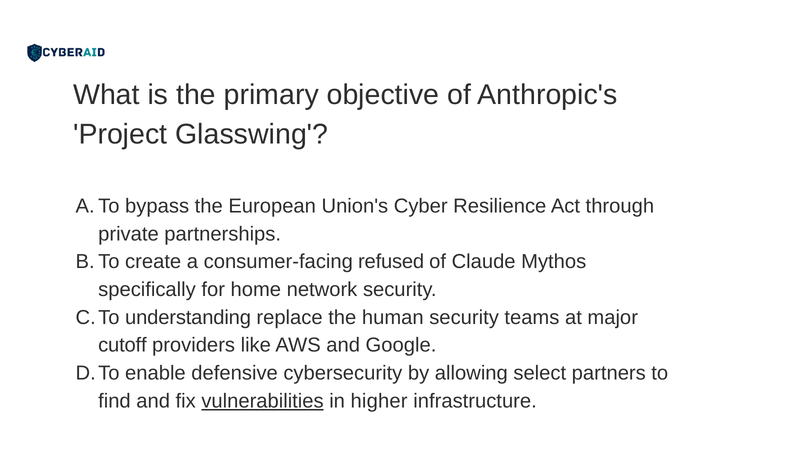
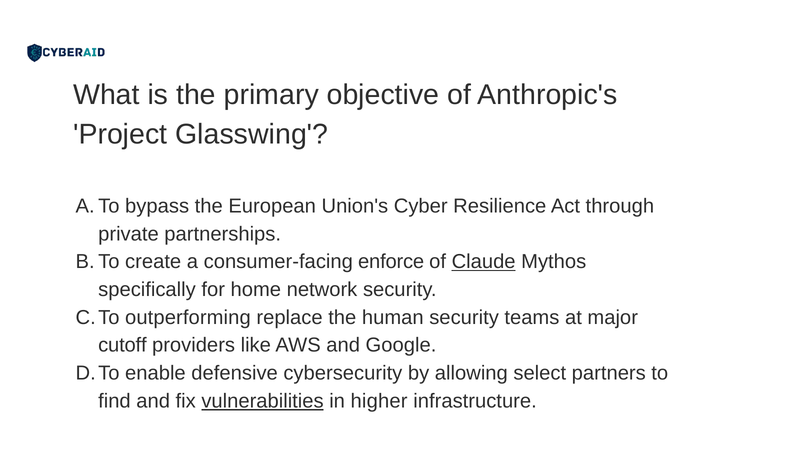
refused: refused -> enforce (391, 262)
Claude underline: none -> present (484, 262)
understanding: understanding -> outperforming (188, 318)
